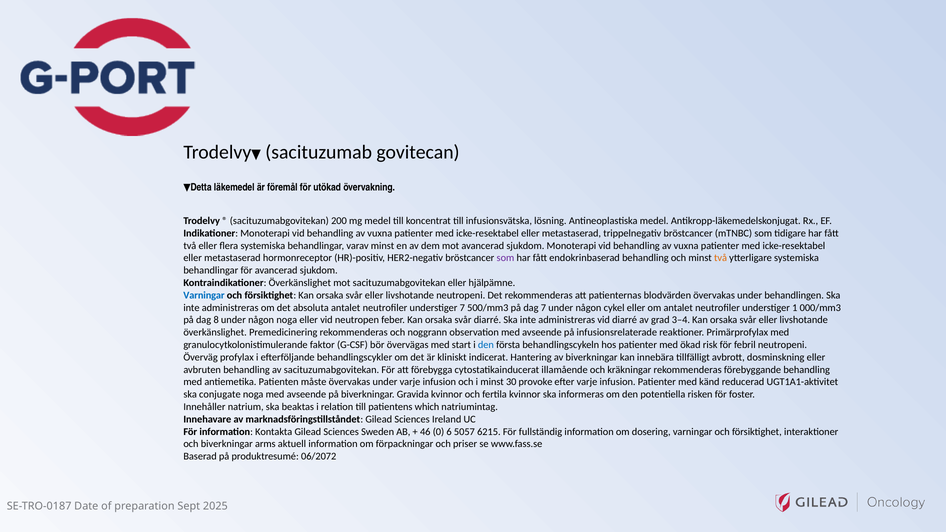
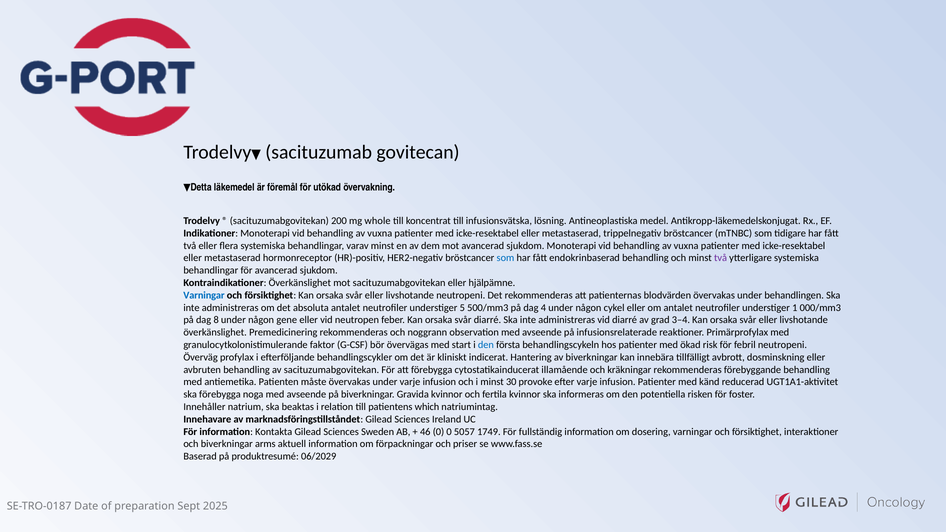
mg medel: medel -> whole (378, 221)
som colour: purple -> blue (505, 258)
två colour: orange -> purple (721, 258)
understiger 7: 7 -> 5 (462, 308)
dag 7: 7 -> 4 (543, 308)
någon noga: noga -> gene (287, 320)
ska conjugate: conjugate -> förebygga (220, 395)
0 6: 6 -> 0 (449, 432)
6215: 6215 -> 1749 (489, 432)
06/2072: 06/2072 -> 06/2029 (319, 457)
